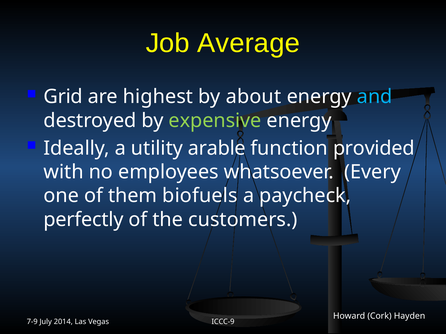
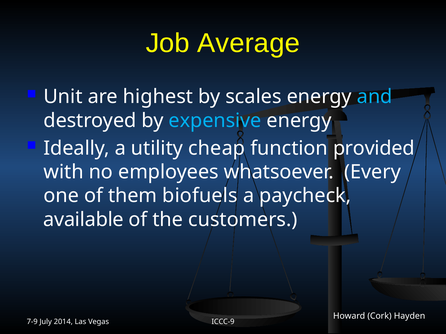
Grid: Grid -> Unit (63, 97)
about: about -> scales (254, 97)
expensive colour: light green -> light blue (215, 121)
arable: arable -> cheap (217, 148)
perfectly: perfectly -> available (84, 220)
